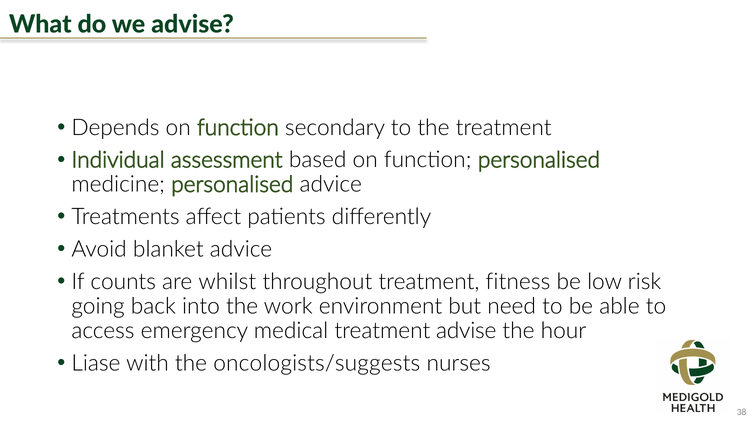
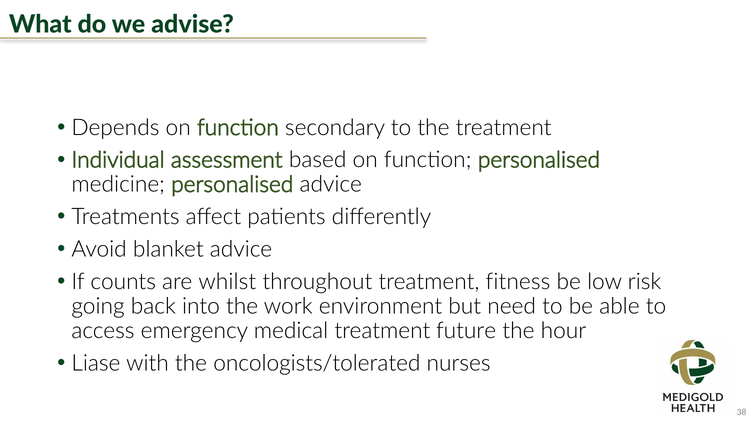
treatment advise: advise -> future (466, 331)
oncologists/suggests: oncologists/suggests -> oncologists/tolerated (317, 363)
